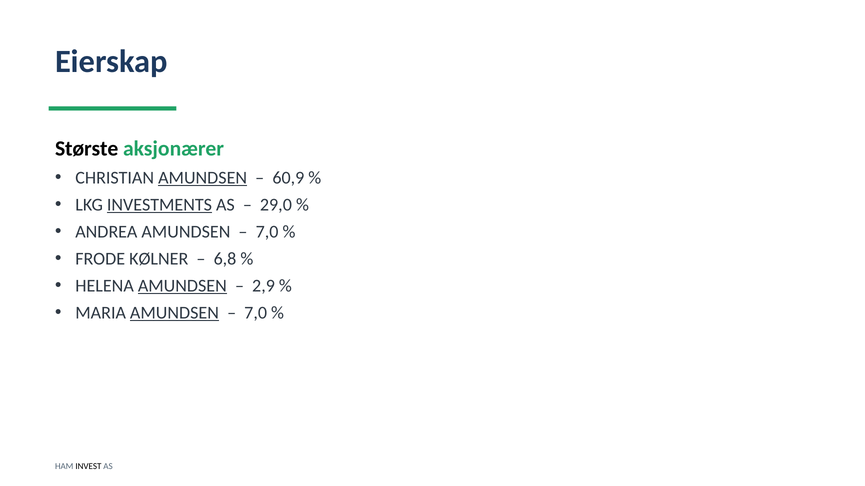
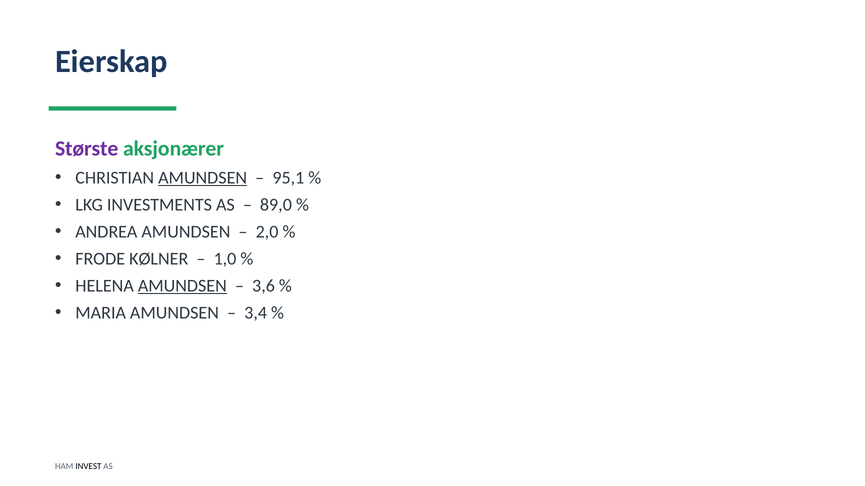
Største colour: black -> purple (87, 149)
60,9: 60,9 -> 95,1 (288, 178)
INVESTMENTS underline: present -> none (159, 205)
29,0: 29,0 -> 89,0 (276, 205)
7,0: 7,0 -> 2,0 (267, 232)
6,8: 6,8 -> 1,0 (225, 259)
2,9: 2,9 -> 3,6 (264, 286)
AMUNDSEN underline: present -> none (174, 313)
7,0: 7,0 -> 3,4 (256, 313)
